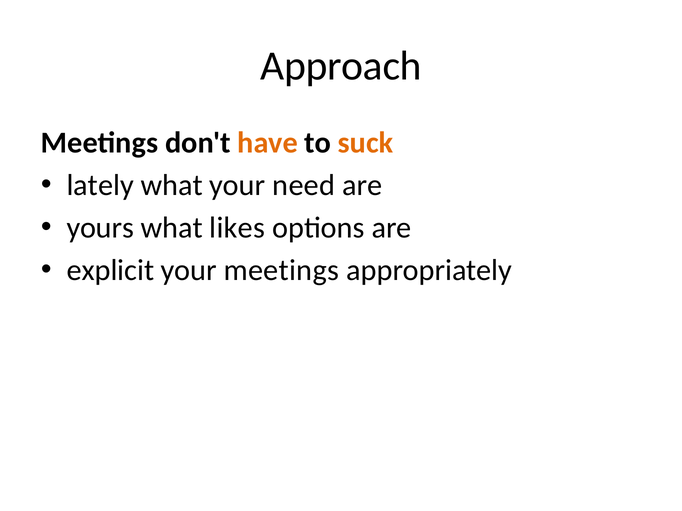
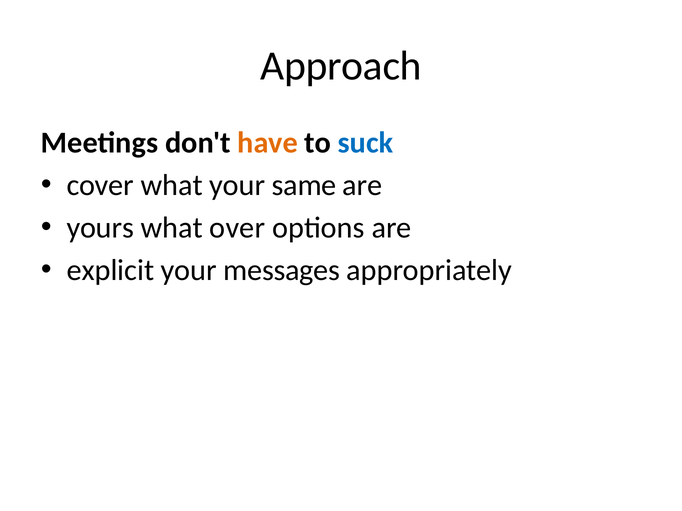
suck colour: orange -> blue (366, 143)
lately: lately -> cover (100, 186)
need: need -> same (304, 186)
likes: likes -> over (237, 228)
your meetings: meetings -> messages (282, 270)
